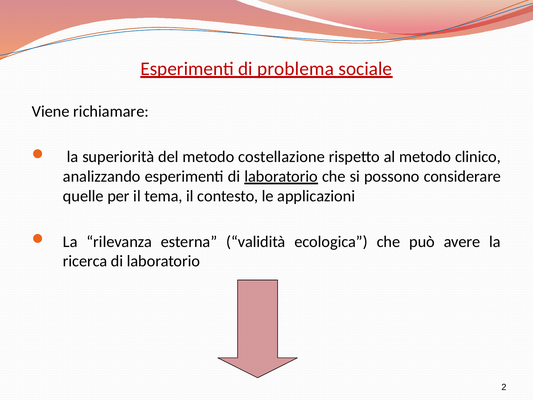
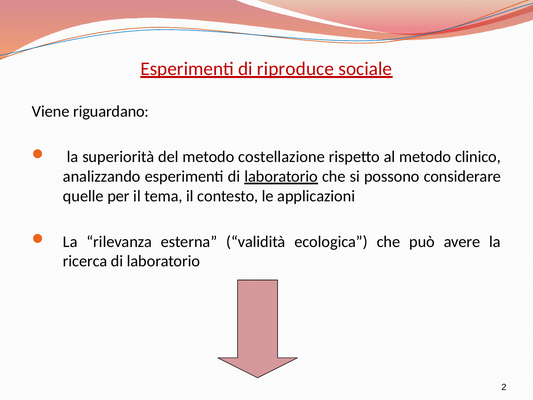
problema: problema -> riproduce (296, 69)
richiamare: richiamare -> riguardano (111, 111)
